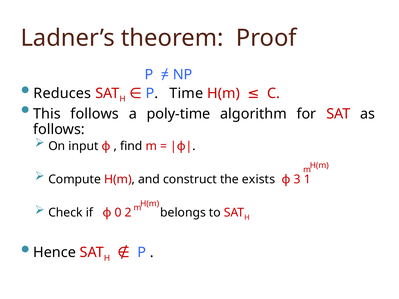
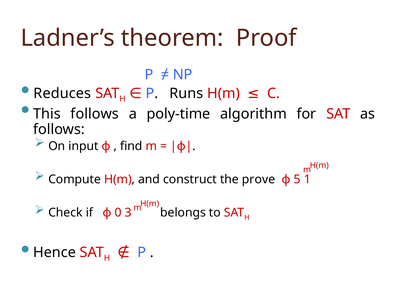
Time: Time -> Runs (186, 93)
exists: exists -> prove (259, 180)
3: 3 -> 5 (297, 180)
2: 2 -> 3 (128, 213)
